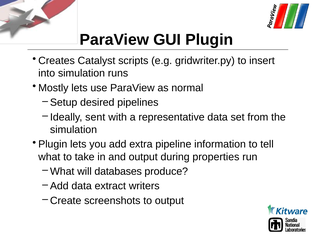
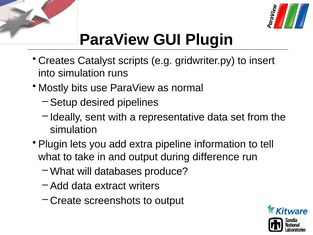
Mostly lets: lets -> bits (79, 88)
properties: properties -> difference (216, 157)
